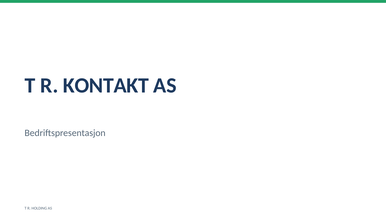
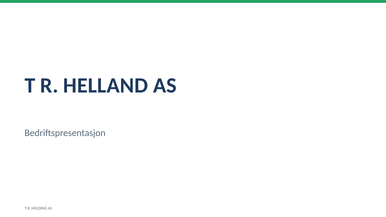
KONTAKT: KONTAKT -> HELLAND (106, 86)
